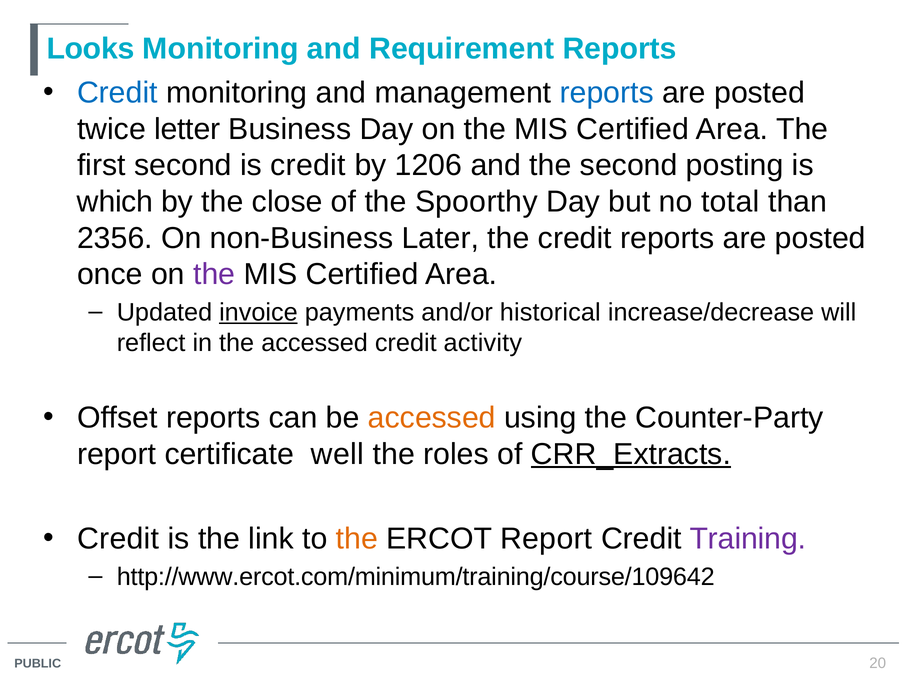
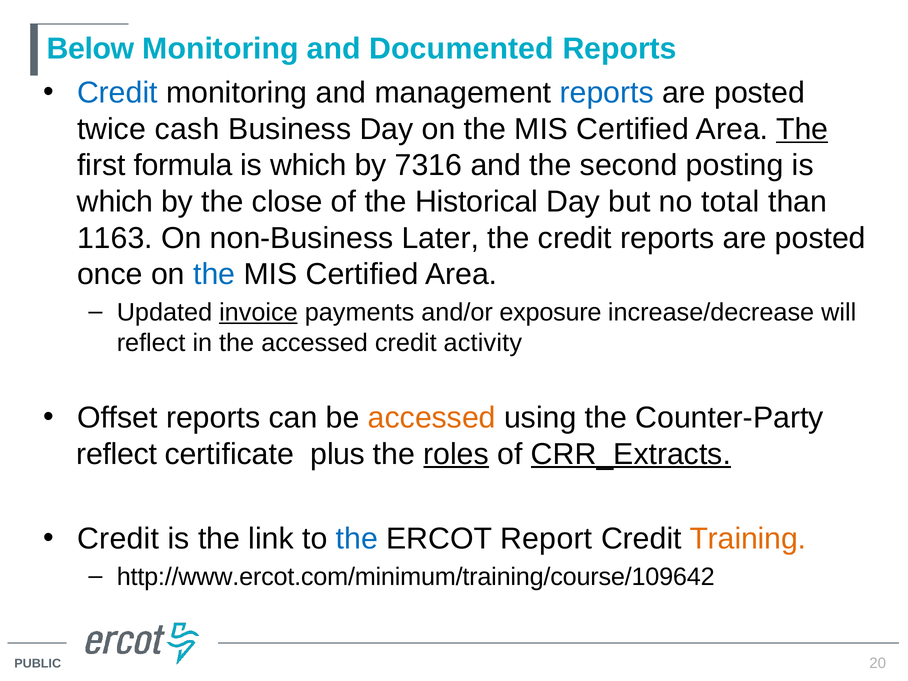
Looks: Looks -> Below (91, 49)
Requirement: Requirement -> Documented (462, 49)
letter: letter -> cash (187, 129)
The underline: none -> present (802, 129)
first second: second -> formula (183, 165)
credit: credit -> which (308, 165)
1206: 1206 -> 7316 (428, 165)
Spoorthy: Spoorthy -> Historical (477, 202)
2356: 2356 -> 1163 (115, 238)
the colour: purple -> blue (214, 274)
historical: historical -> exposure (550, 312)
report: report -> reflect (117, 454)
well: well -> plus (338, 454)
roles underline: none -> present (456, 454)
the colour: orange -> blue (357, 539)
Training colour: purple -> orange (748, 539)
